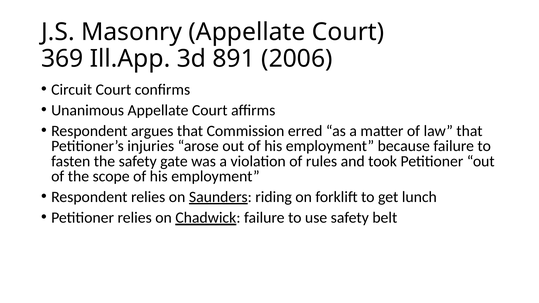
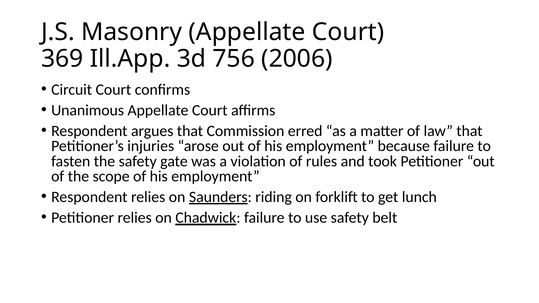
891: 891 -> 756 (234, 59)
